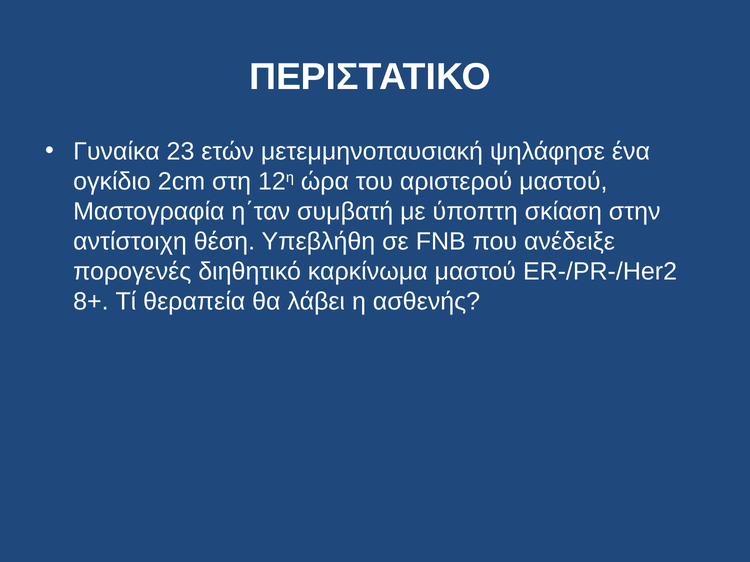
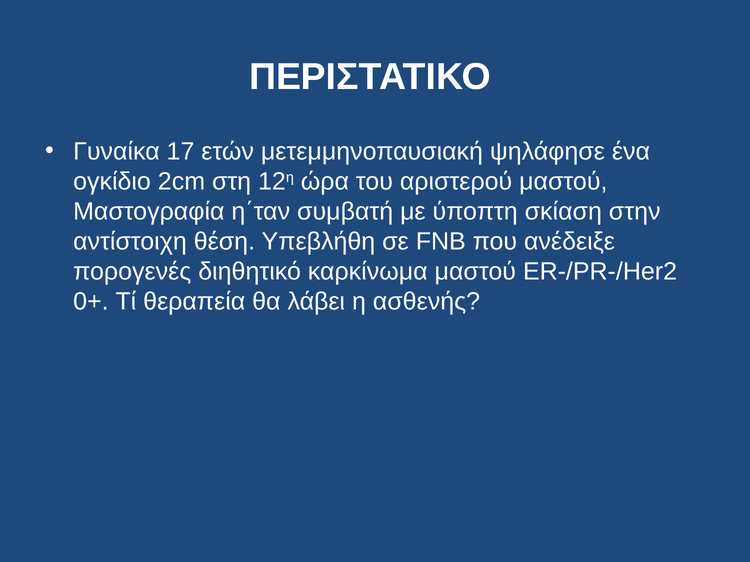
23: 23 -> 17 (181, 152)
8+: 8+ -> 0+ (91, 302)
